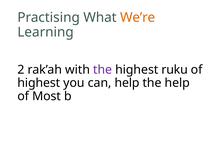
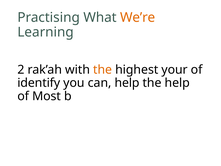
the colour: purple -> orange (103, 70)
ruku: ruku -> your (175, 70)
highest: highest -> identify (39, 83)
